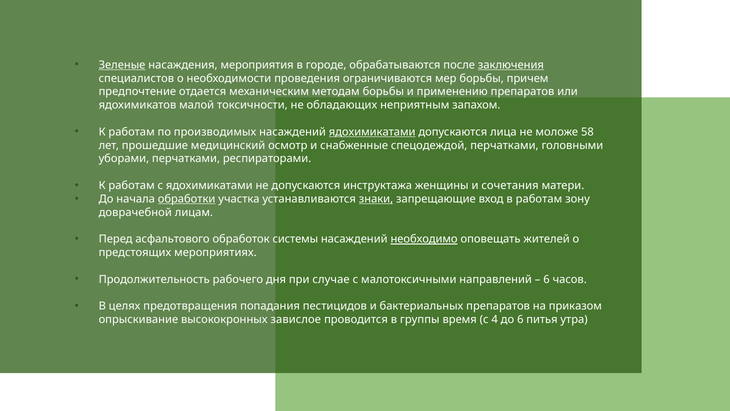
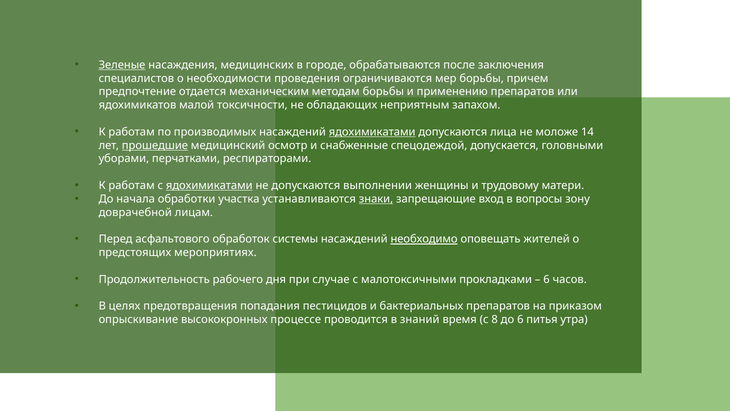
мероприятия: мероприятия -> медицинских (257, 65)
заключения underline: present -> none (511, 65)
58: 58 -> 14 (587, 132)
прошедшие underline: none -> present (155, 145)
спецодеждой перчатками: перчатками -> допускается (504, 145)
ядохимикатами underline: none -> present (209, 185)
инструктажа: инструктажа -> выполнении (378, 185)
сочетания: сочетания -> трудовому (510, 185)
обработки underline: present -> none (187, 199)
в работам: работам -> вопросы (539, 199)
направлений: направлений -> прокладками (496, 279)
завислое: завислое -> процессе (296, 319)
группы: группы -> знаний (420, 319)
4: 4 -> 8 (495, 319)
